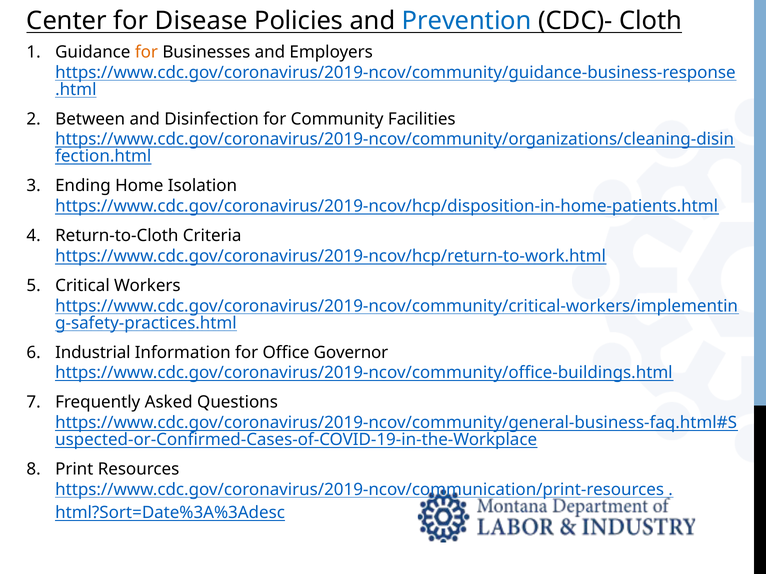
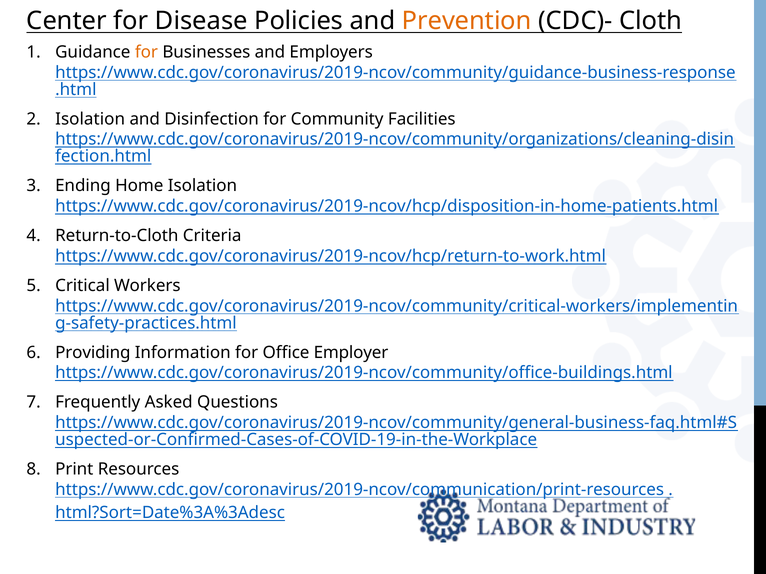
Prevention colour: blue -> orange (467, 21)
Between: Between -> Isolation (90, 119)
Industrial: Industrial -> Providing (93, 353)
Governor: Governor -> Employer (351, 353)
